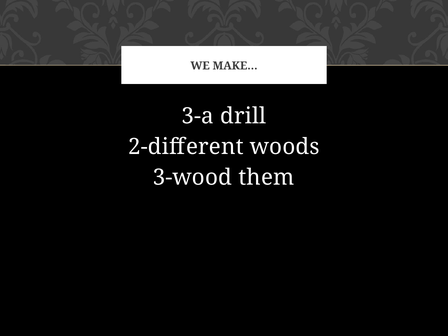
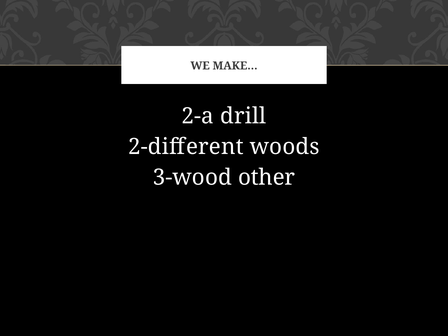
3-a: 3-a -> 2-a (198, 116)
them: them -> other (267, 177)
